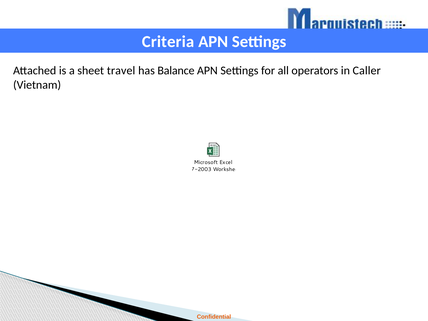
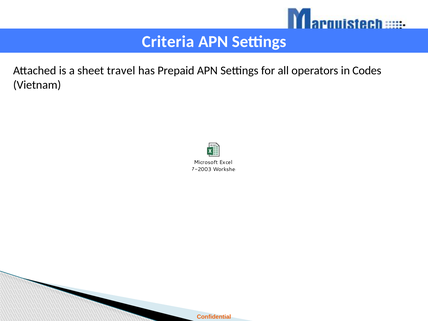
Balance: Balance -> Prepaid (176, 71)
Caller: Caller -> Codes (367, 71)
